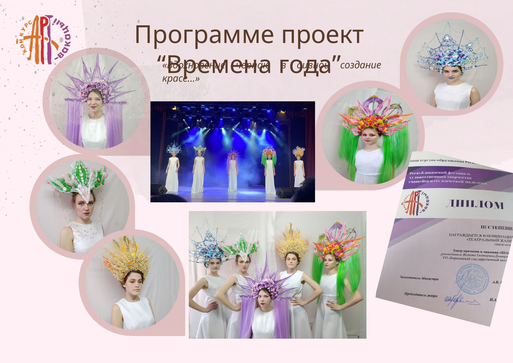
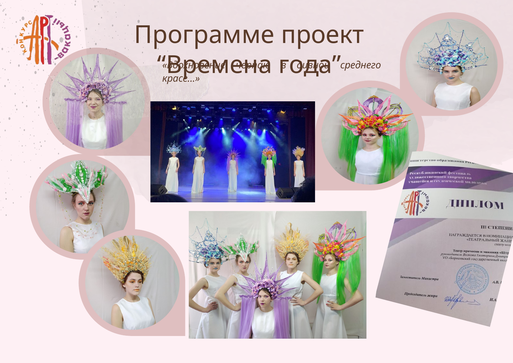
создание: создание -> среднего (361, 65)
